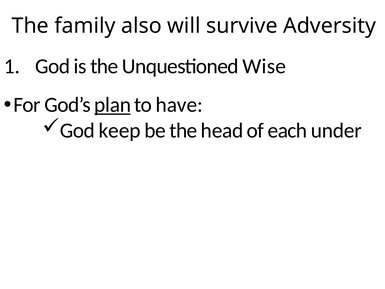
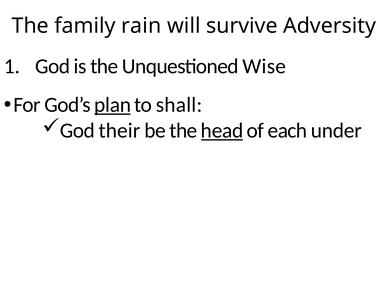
also: also -> rain (141, 26)
have: have -> shall (179, 105)
keep: keep -> their (120, 131)
head underline: none -> present (222, 131)
